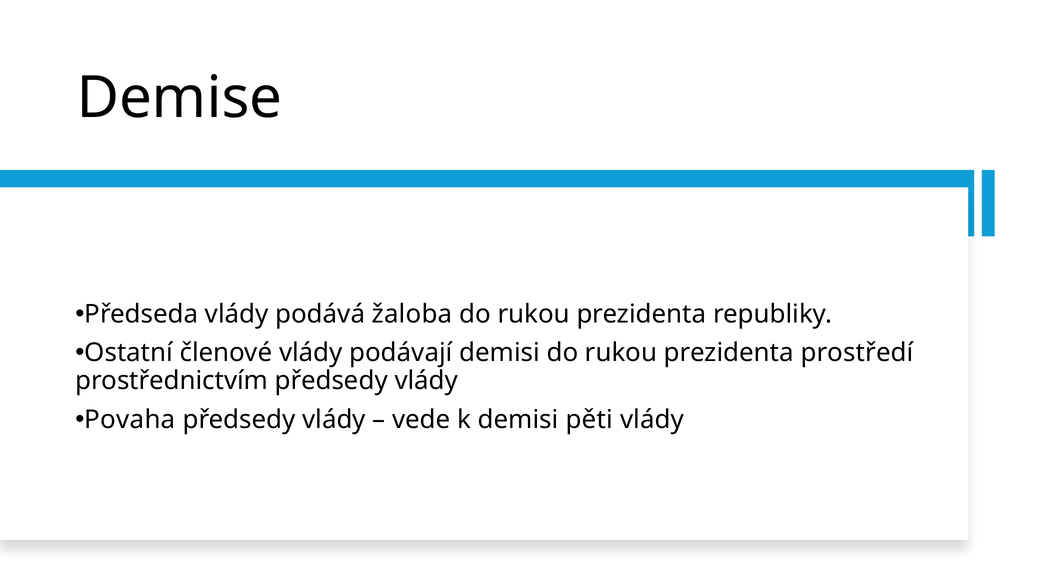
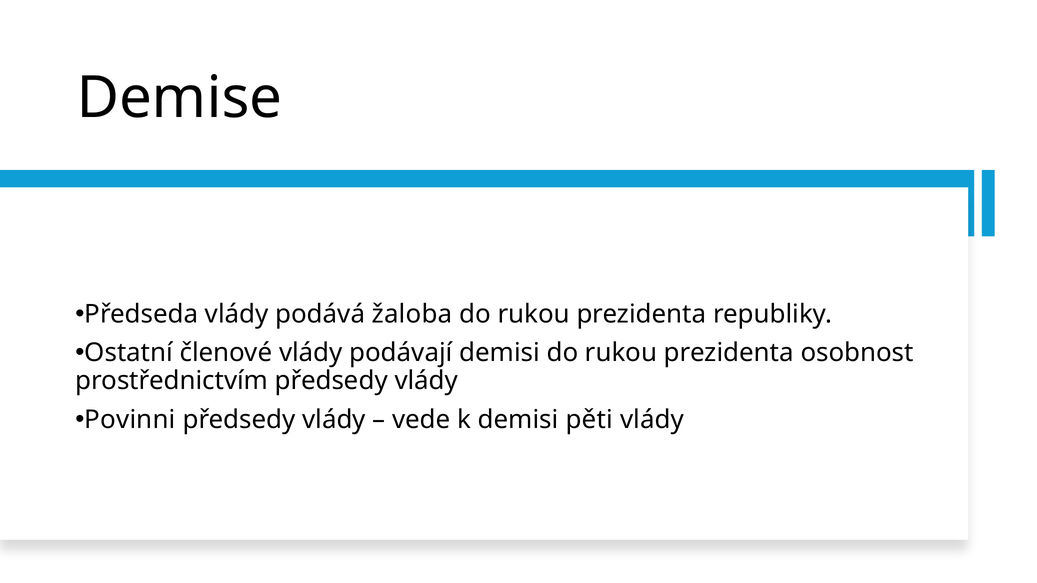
prostředí: prostředí -> osobnost (857, 353)
Povaha: Povaha -> Povinni (130, 420)
